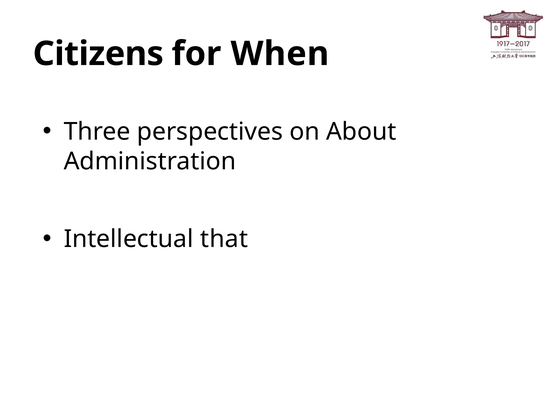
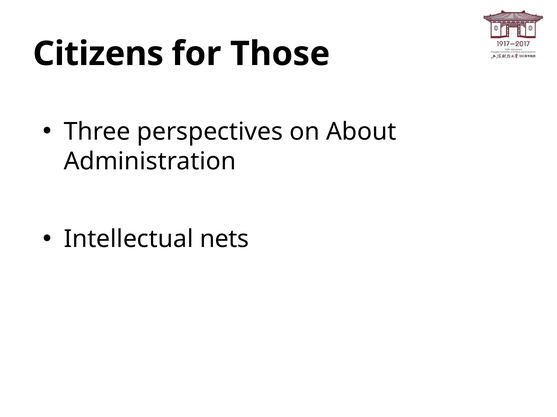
When: When -> Those (280, 54)
that: that -> nets (224, 240)
